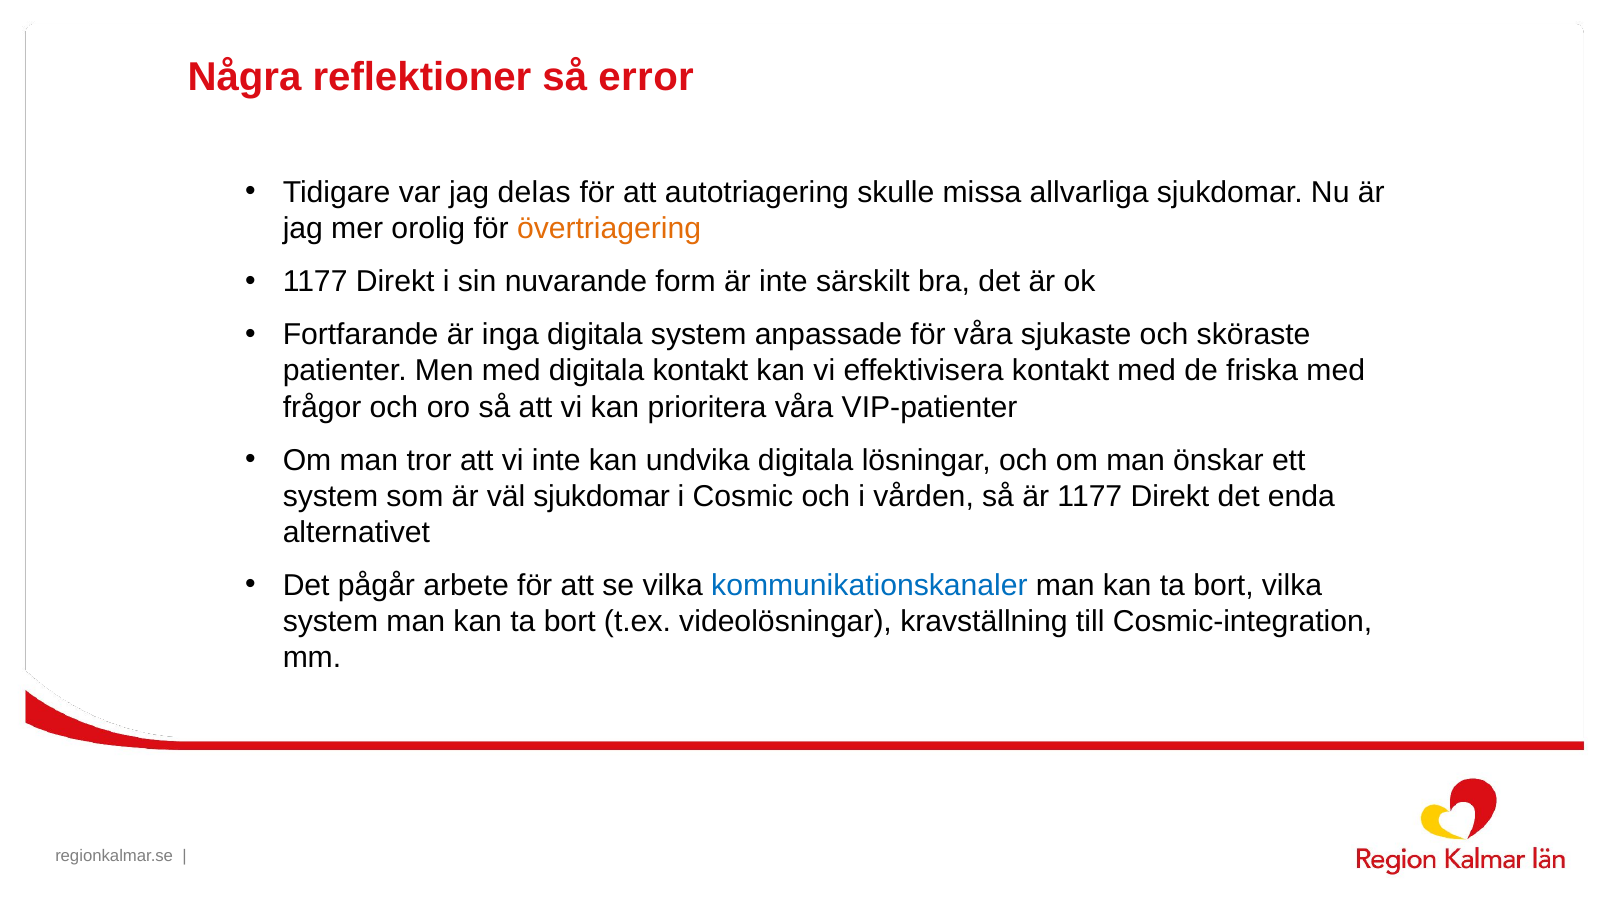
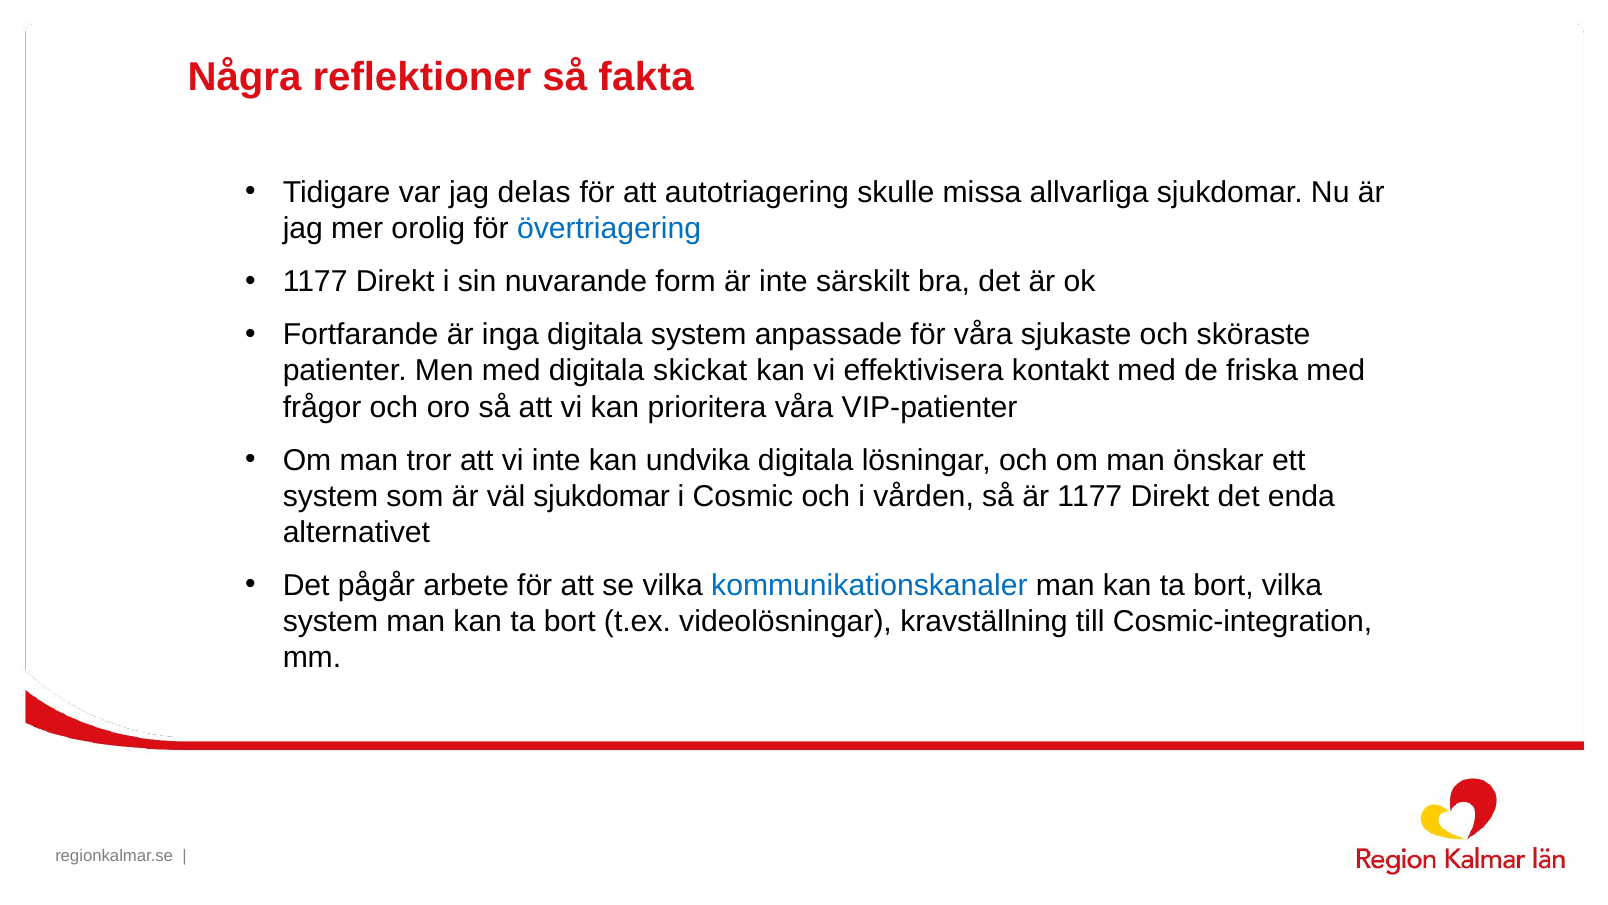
error: error -> fakta (646, 77)
övertriagering colour: orange -> blue (609, 229)
digitala kontakt: kontakt -> skickat (700, 371)
